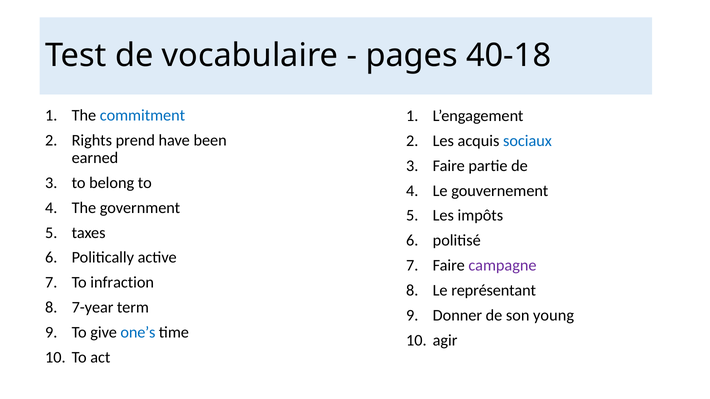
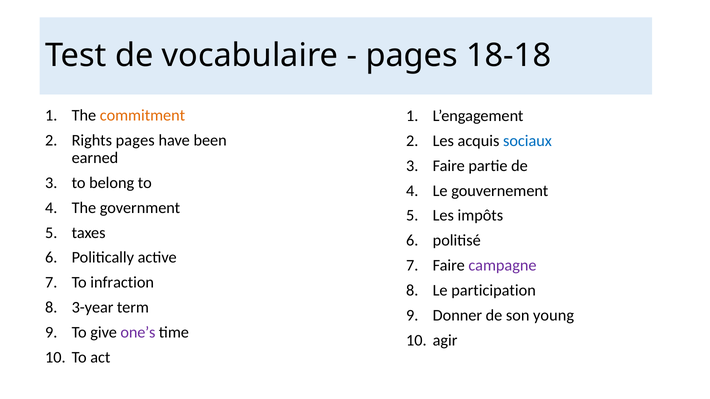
40-18: 40-18 -> 18-18 (509, 56)
commitment colour: blue -> orange (142, 116)
Rights prend: prend -> pages (135, 140)
représentant: représentant -> participation (494, 291)
7-year: 7-year -> 3-year (93, 308)
one’s colour: blue -> purple (138, 333)
